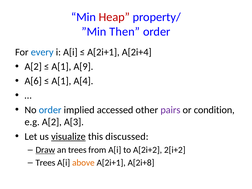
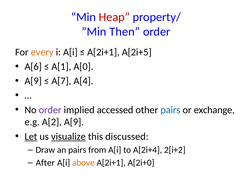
every colour: blue -> orange (42, 52)
A[2i+4: A[2i+4 -> A[2i+5 (137, 52)
A[2: A[2 -> A[6 (33, 67)
A[9: A[9 -> A[0 (83, 67)
A[6: A[6 -> A[9 (33, 81)
A[1: A[1 -> A[7 (61, 81)
order colour: blue -> purple (50, 110)
pairs colour: purple -> blue (170, 110)
condition: condition -> exchange (214, 110)
A[2 A[3: A[3 -> A[9 (74, 122)
Let underline: none -> present (31, 136)
Draw underline: present -> none (45, 150)
an trees: trees -> pairs (77, 150)
A[2i+2: A[2i+2 -> A[2i+4 (148, 150)
Trees: Trees -> After (45, 163)
A[2i+8: A[2i+8 -> A[2i+0 (141, 163)
